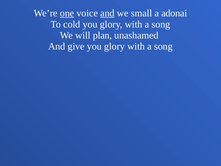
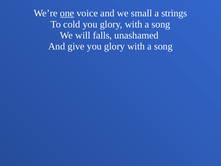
and underline: present -> none (107, 13)
adonai: adonai -> strings (174, 13)
plan: plan -> falls (102, 35)
